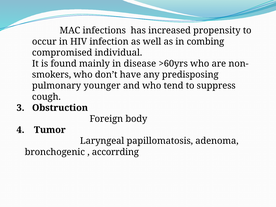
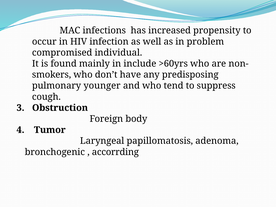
combing: combing -> problem (205, 42)
disease: disease -> include (140, 64)
